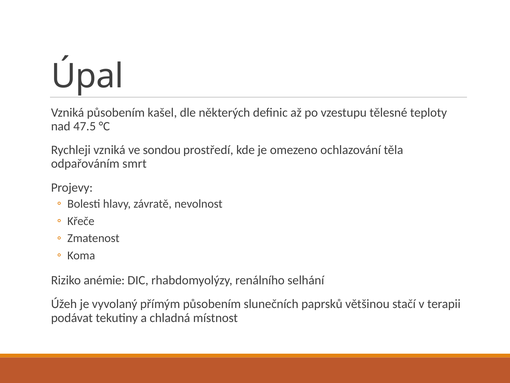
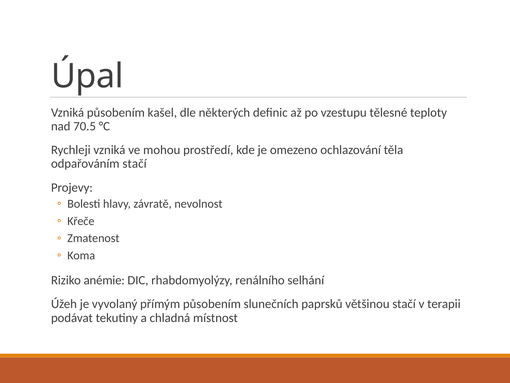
47.5: 47.5 -> 70.5 (85, 126)
sondou: sondou -> mohou (162, 150)
odpařováním smrt: smrt -> stačí (135, 164)
